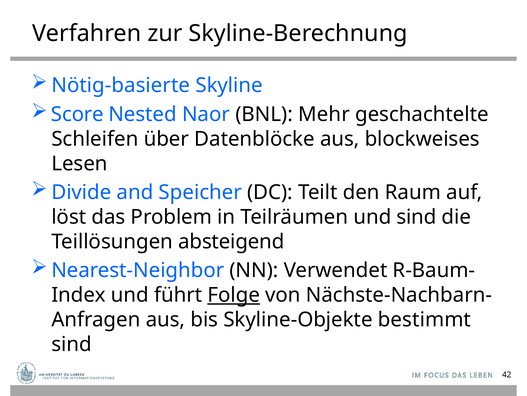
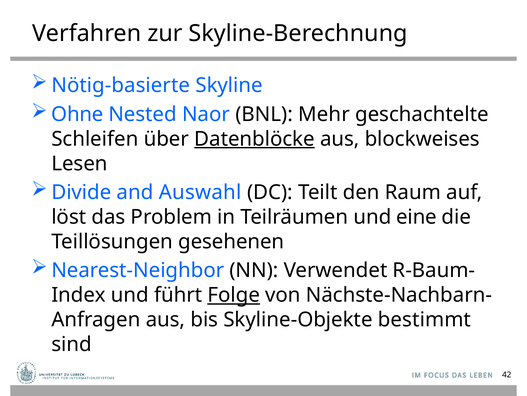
Score: Score -> Ohne (77, 114)
Datenblöcke underline: none -> present (255, 139)
Speicher: Speicher -> Auswahl (200, 192)
und sind: sind -> eine (417, 217)
absteigend: absteigend -> gesehenen (231, 241)
